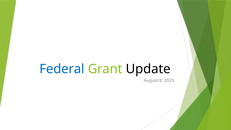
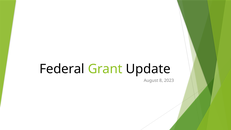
Federal colour: blue -> black (62, 69)
